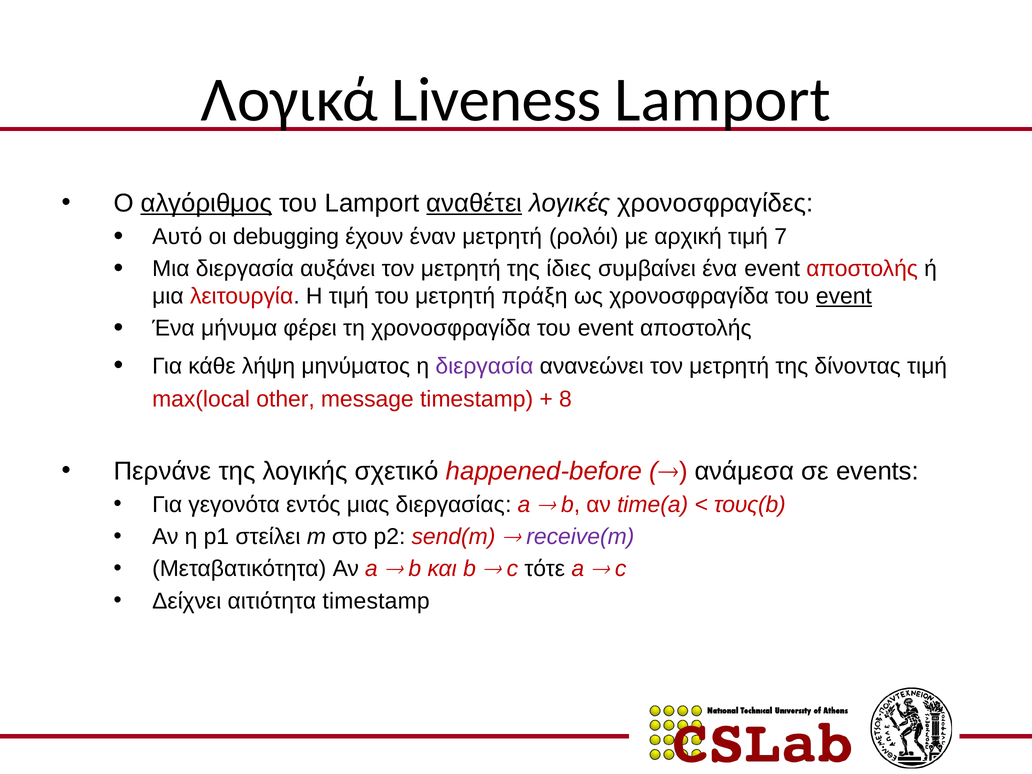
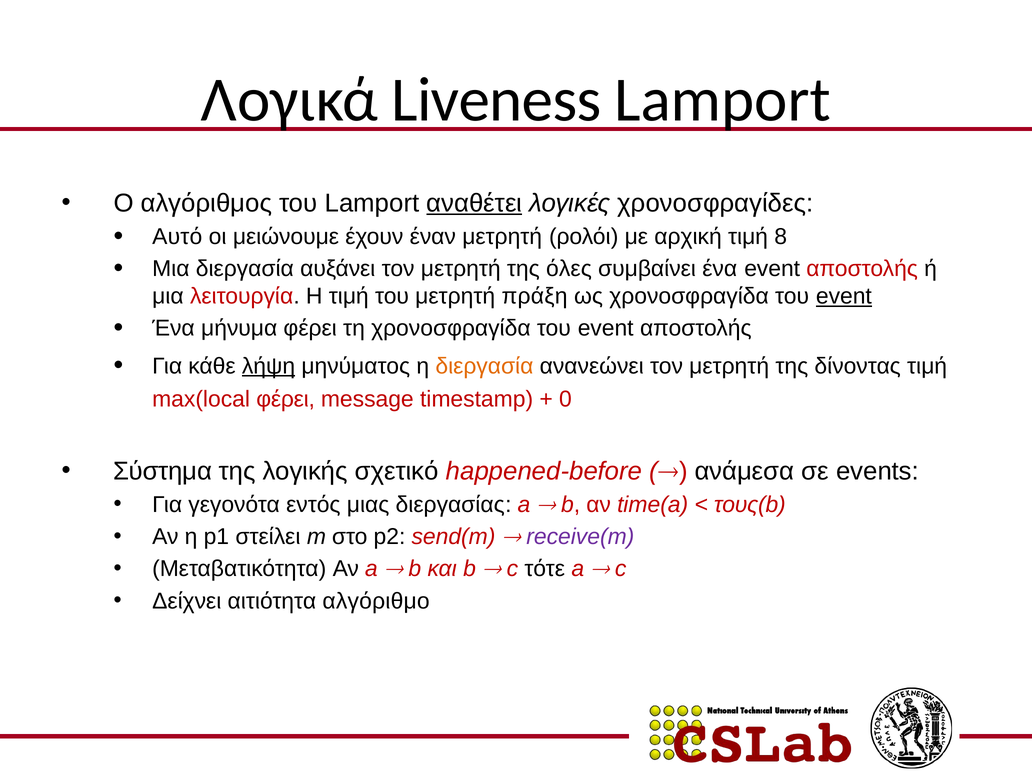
αλγόριθμος underline: present -> none (206, 203)
debugging: debugging -> μειώνουμε (286, 237)
7: 7 -> 8 (781, 237)
ίδιες: ίδιες -> όλες (569, 269)
λήψη underline: none -> present (269, 366)
διεργασία colour: purple -> orange (484, 366)
max(local other: other -> φέρει (286, 399)
8: 8 -> 0 (565, 399)
Περνάνε: Περνάνε -> Σύστημα (163, 471)
αιτιότητα timestamp: timestamp -> αλγόριθμο (376, 601)
